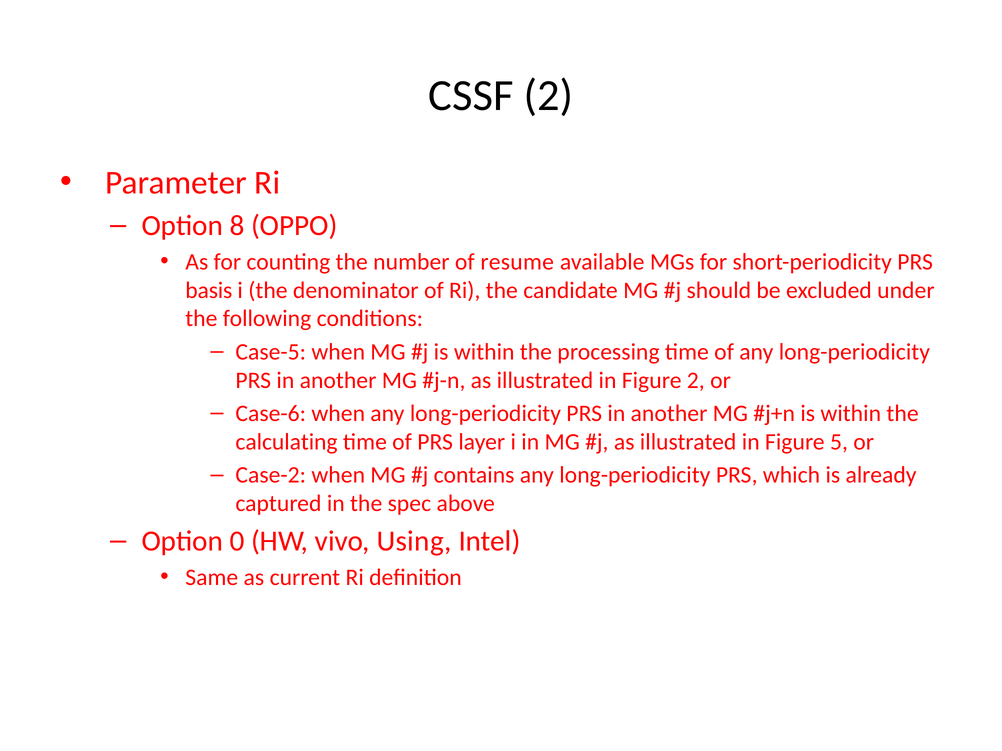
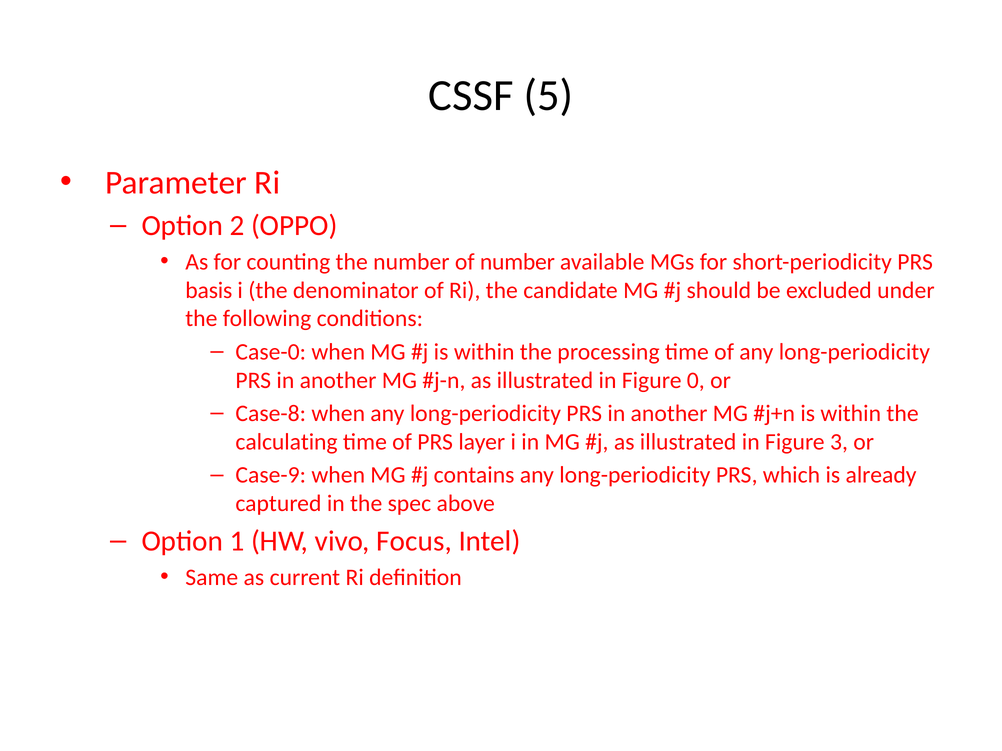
CSSF 2: 2 -> 5 (548, 96)
8: 8 -> 2 (237, 226)
of resume: resume -> number (517, 262)
Case-5: Case-5 -> Case-0 (271, 352)
Figure 2: 2 -> 0 (696, 380)
Case-6: Case-6 -> Case-8 (271, 414)
5: 5 -> 3 (839, 442)
Case-2: Case-2 -> Case-9 (271, 475)
0: 0 -> 1 (237, 542)
Using: Using -> Focus (414, 542)
